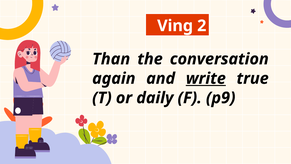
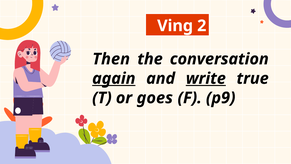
Than: Than -> Then (111, 59)
again underline: none -> present (114, 78)
daily: daily -> goes (155, 98)
